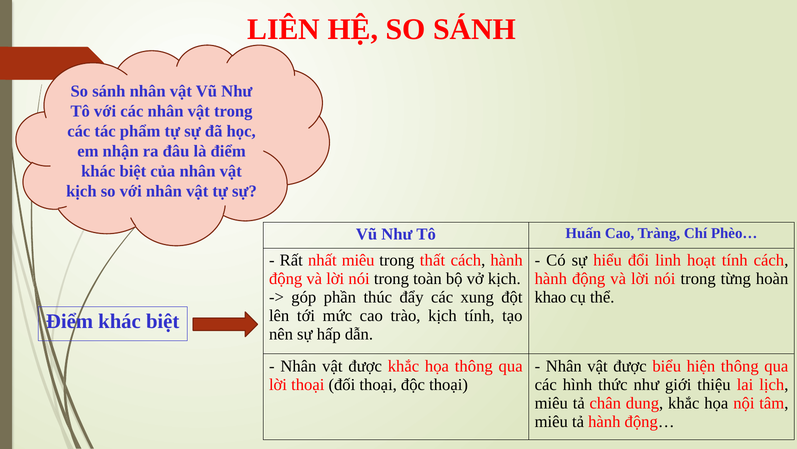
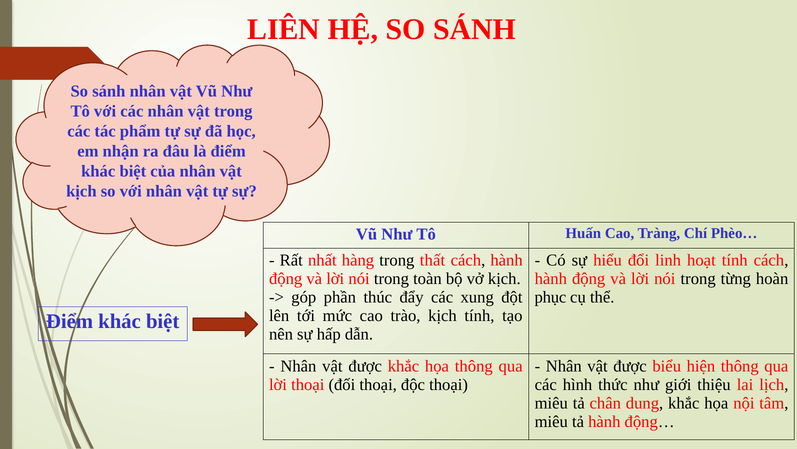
nhất miêu: miêu -> hàng (358, 260)
khao: khao -> phục (550, 297)
